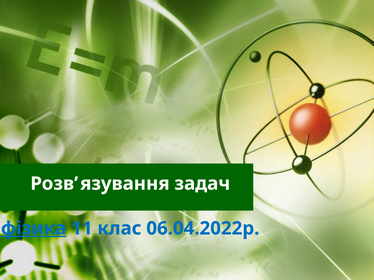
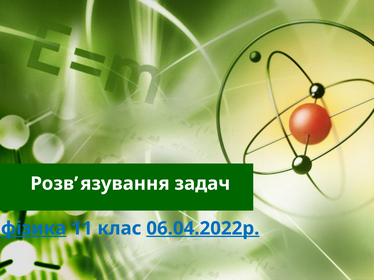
06.04.2022р underline: none -> present (203, 229)
